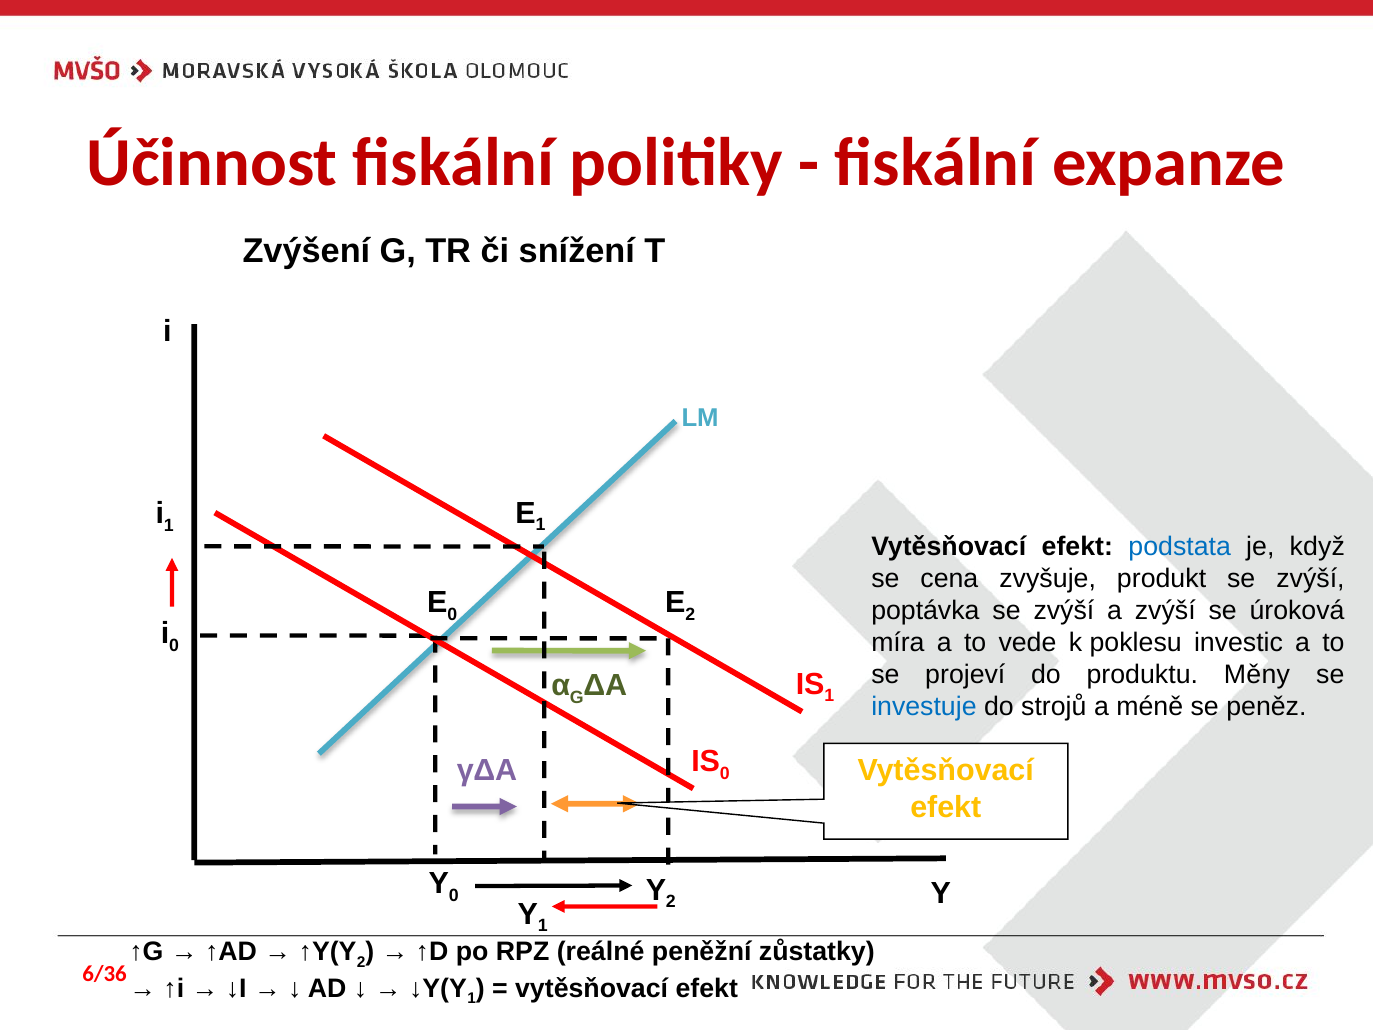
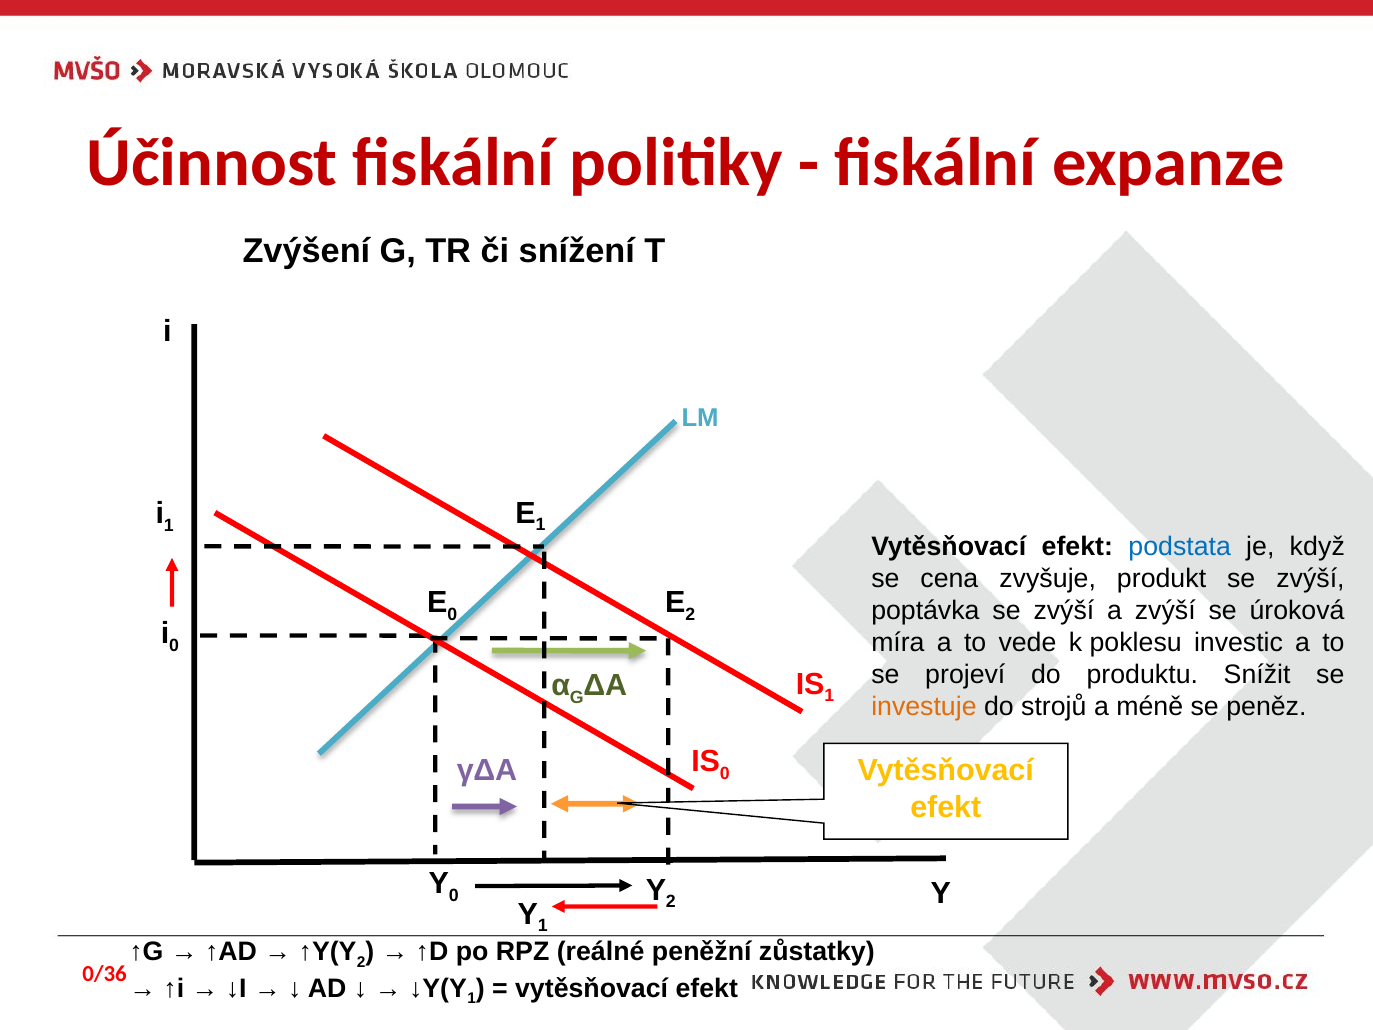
Měny: Měny -> Snížit (1257, 675)
investuje colour: blue -> orange (924, 707)
6/36: 6/36 -> 0/36 (105, 974)
